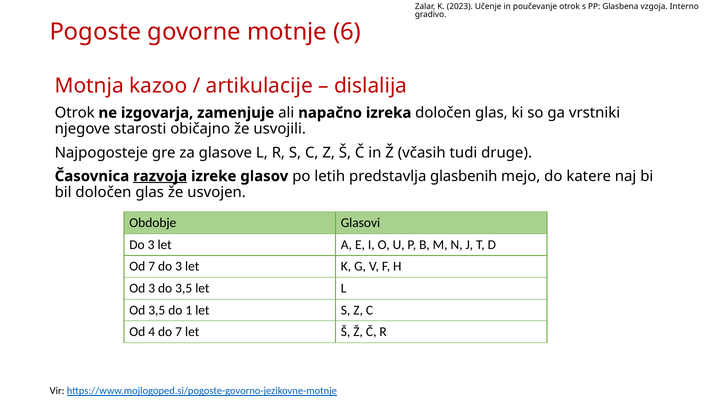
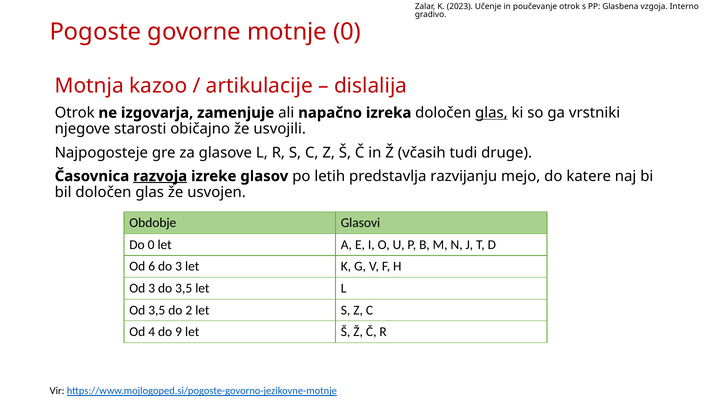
motnje 6: 6 -> 0 (347, 32)
glas underline: none -> present (491, 113)
glasbenih: glasbenih -> razvijanju (464, 176)
3: 3 -> 0 (151, 245)
Od 7: 7 -> 6 (152, 267)
1: 1 -> 2 (189, 310)
do 7: 7 -> 9 (179, 332)
